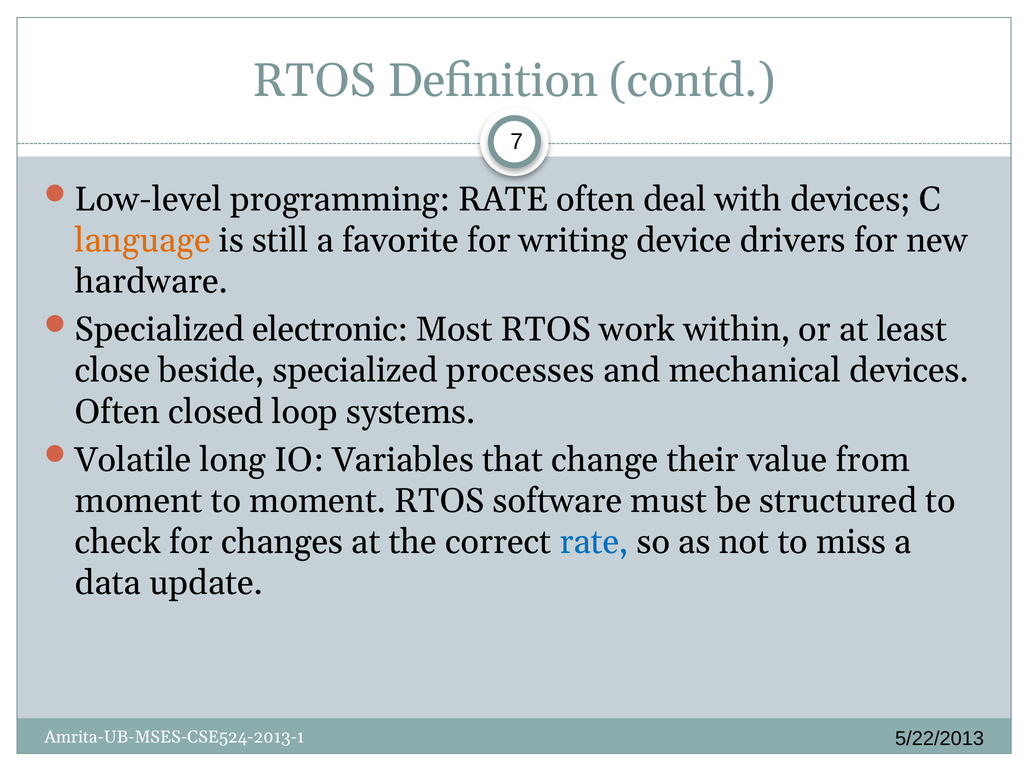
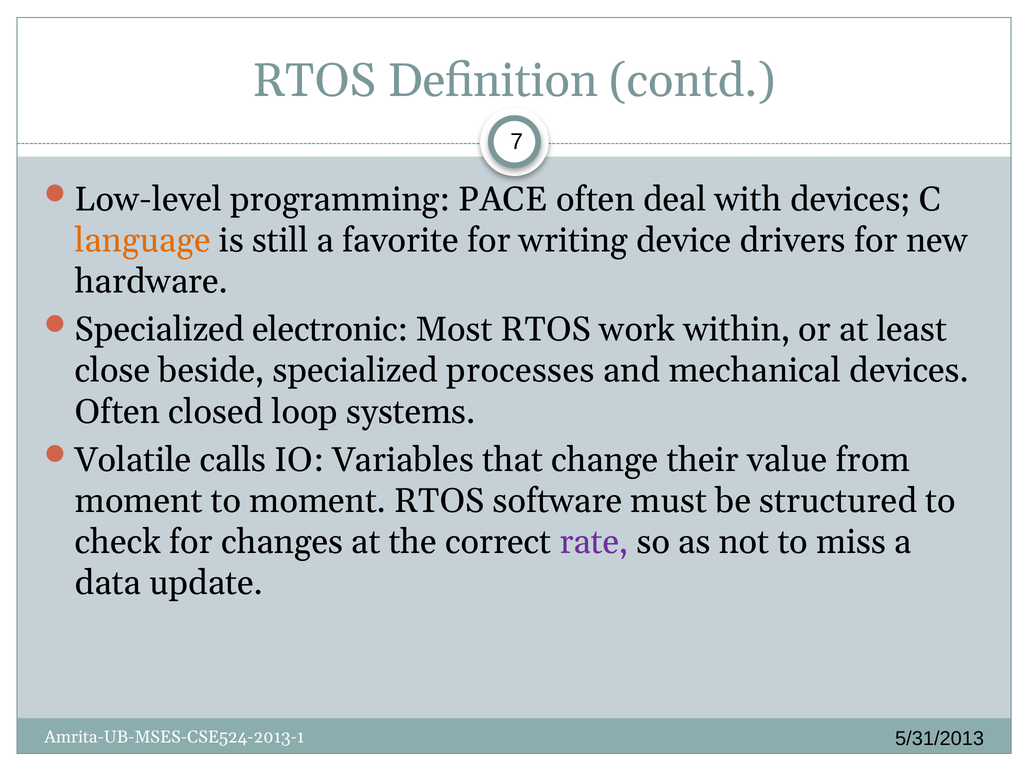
programming RATE: RATE -> PACE (503, 200)
long: long -> calls (233, 460)
rate colour: blue -> purple (594, 543)
5/22/2013: 5/22/2013 -> 5/31/2013 (940, 739)
